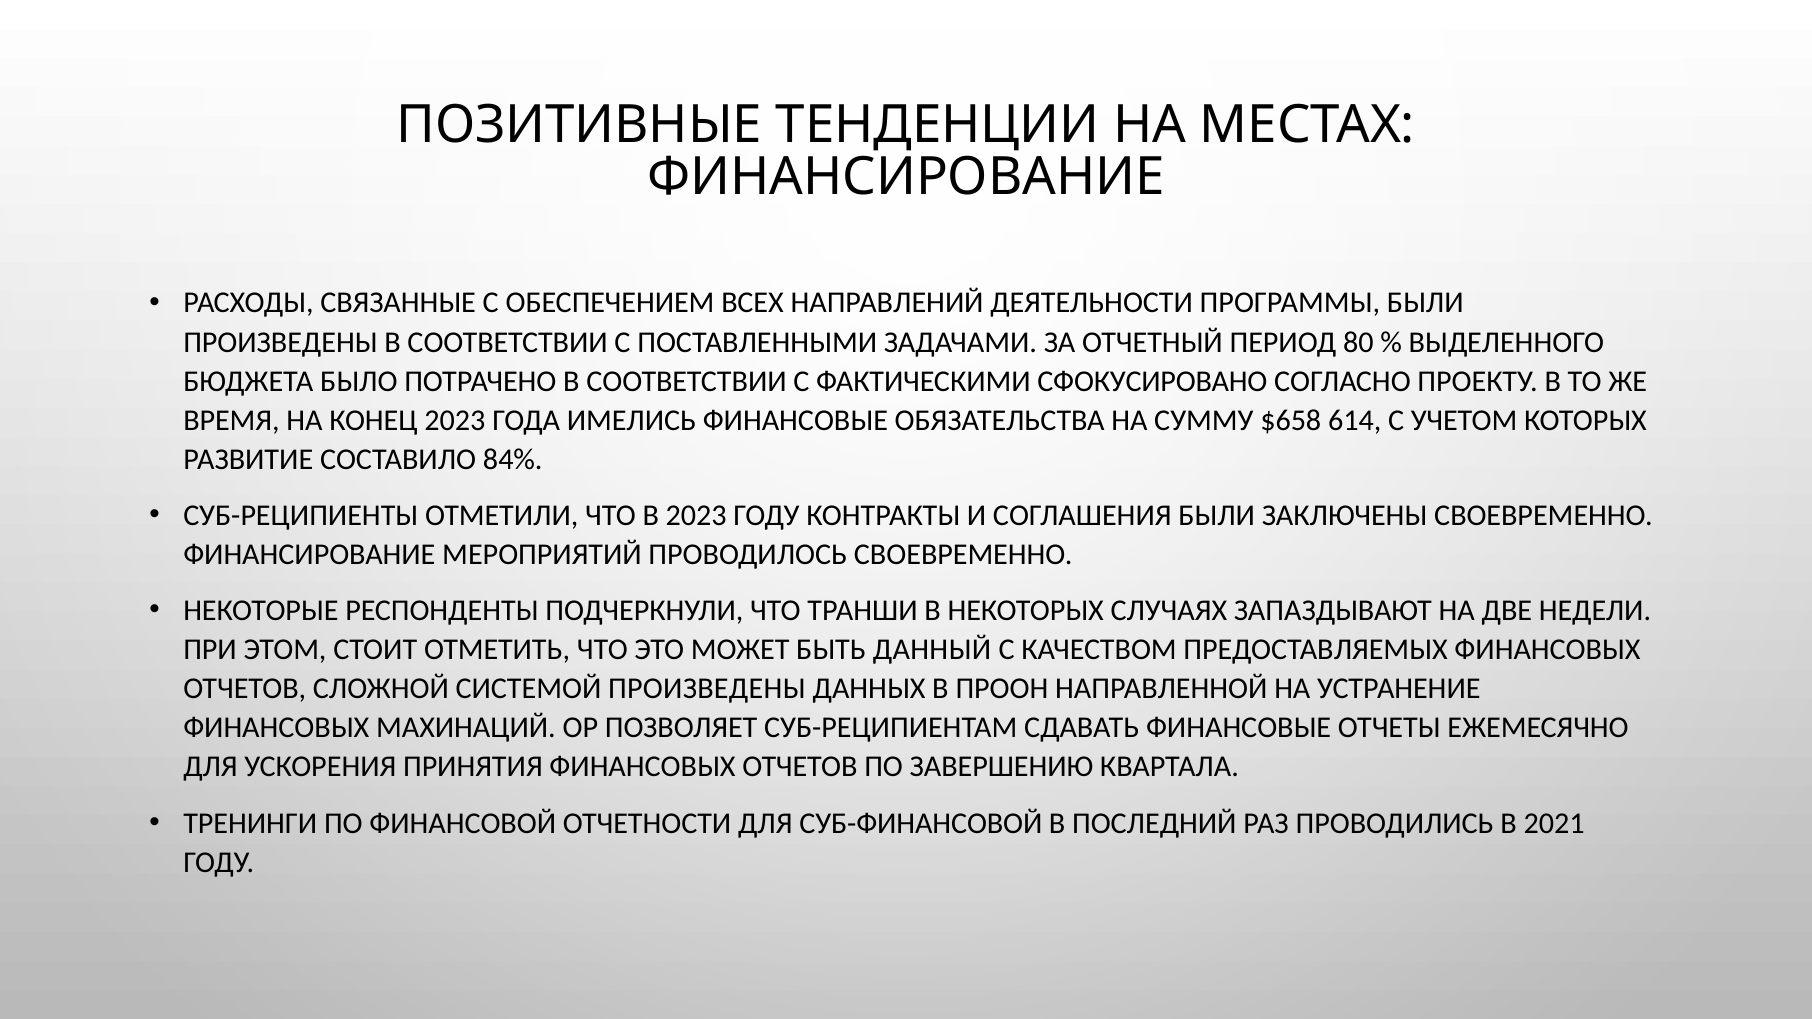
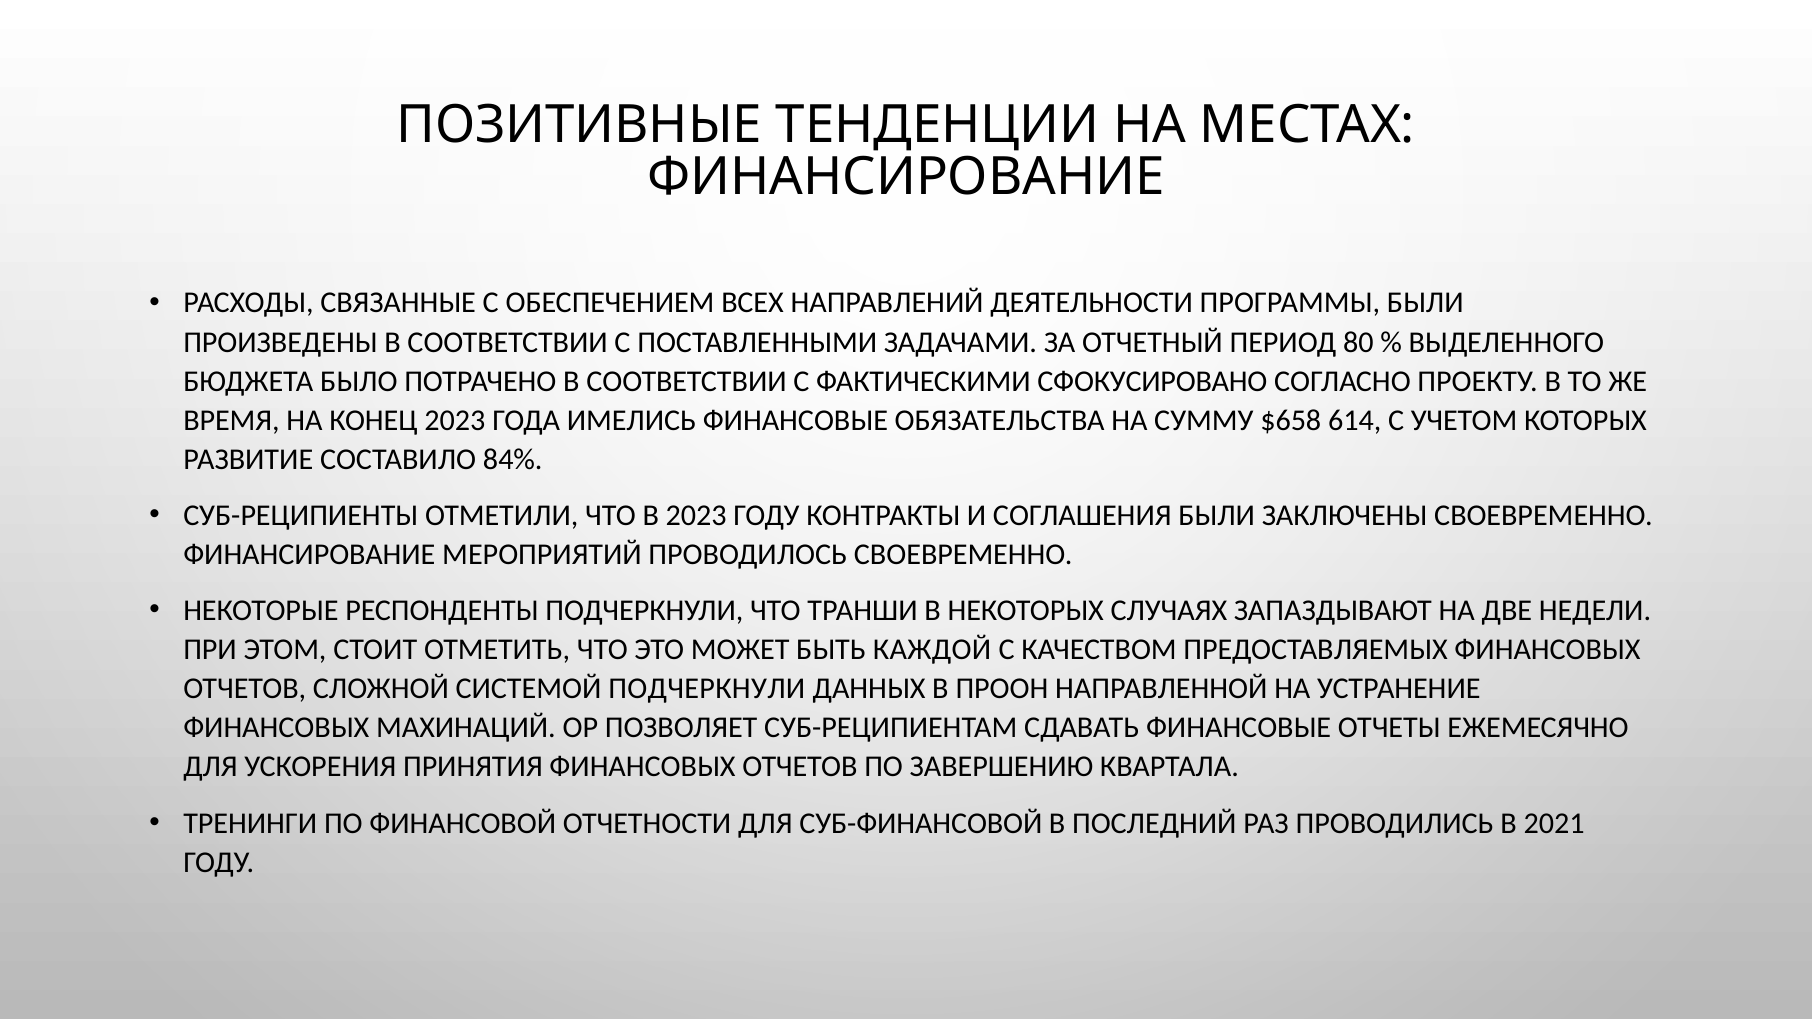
ДАННЫЙ: ДАННЫЙ -> КАЖДОЙ (932, 650)
СИСТЕМОЙ ПРОИЗВЕДЕНЫ: ПРОИЗВЕДЕНЫ -> ПОДЧЕРКНУЛИ (707, 689)
